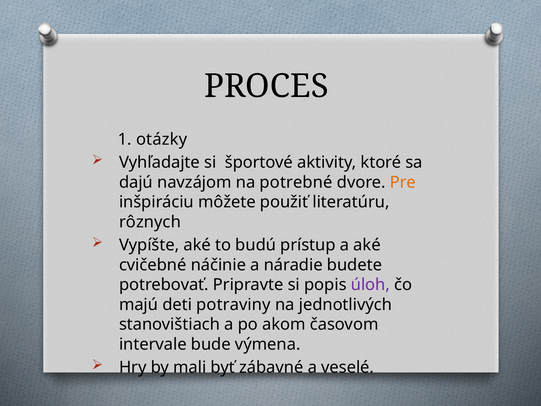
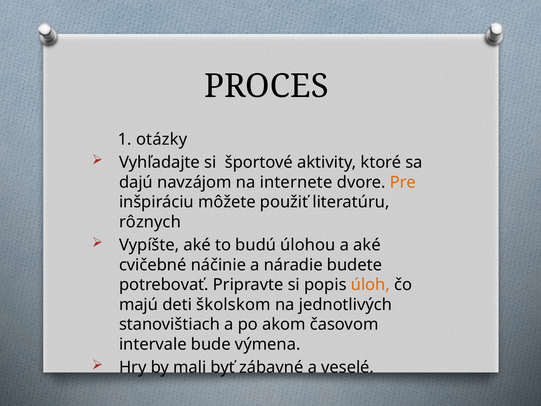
potrebné: potrebné -> internete (296, 182)
prístup: prístup -> úlohou (308, 245)
úloh colour: purple -> orange (370, 285)
potraviny: potraviny -> školskom (234, 304)
